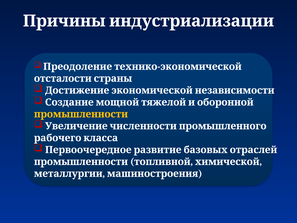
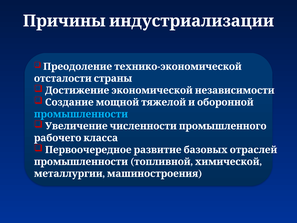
промышленности colour: yellow -> light blue (81, 114)
